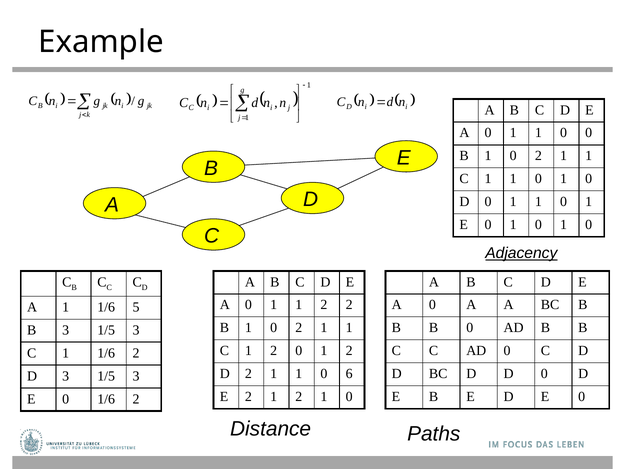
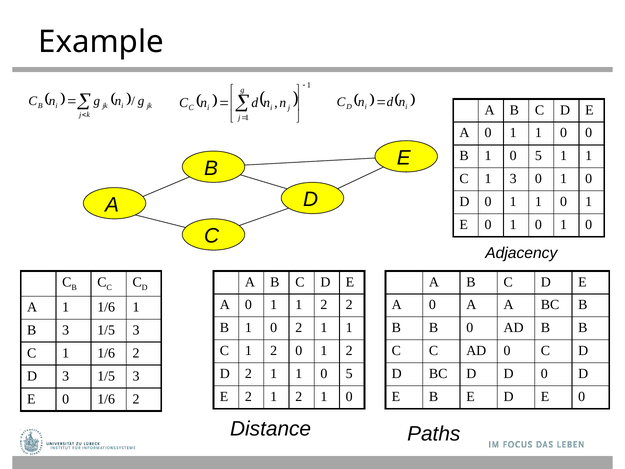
2: 2 -> 5 (538, 156)
C 1 1: 1 -> 3 (513, 179)
Adjacency underline: present -> none (521, 253)
1/6 5: 5 -> 1 (136, 307)
1 1 0 6: 6 -> 5 (349, 374)
